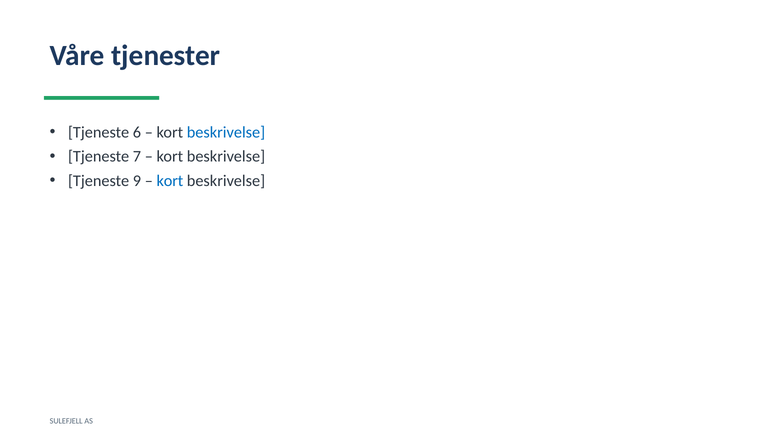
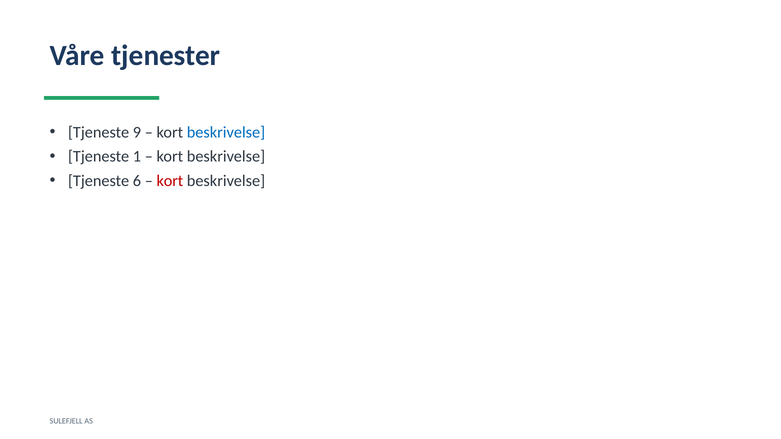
6: 6 -> 9 (137, 132)
7: 7 -> 1 (137, 157)
9: 9 -> 6 (137, 181)
kort colour: blue -> red (170, 181)
